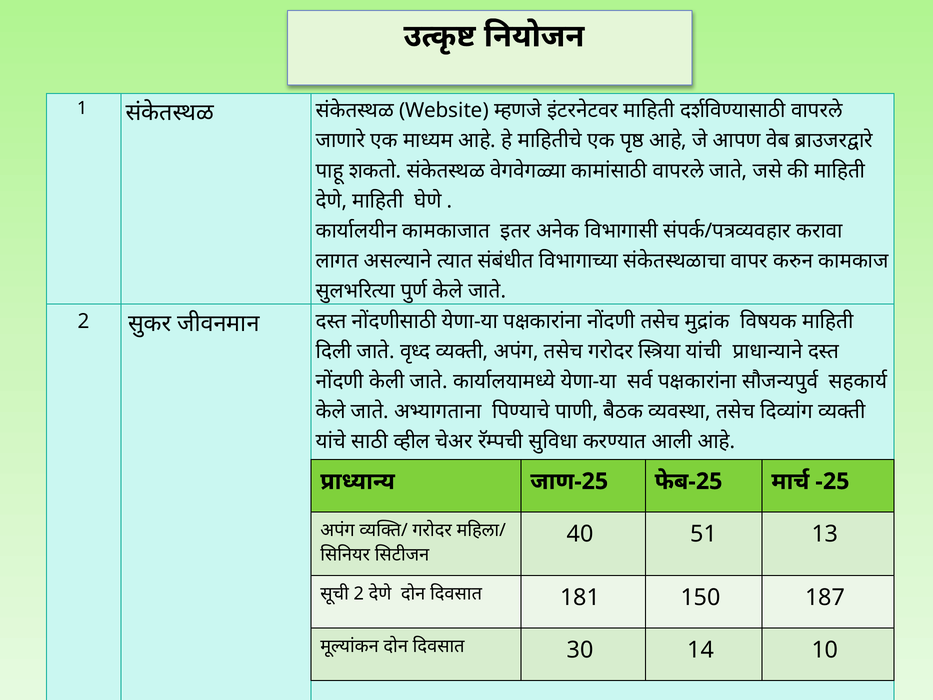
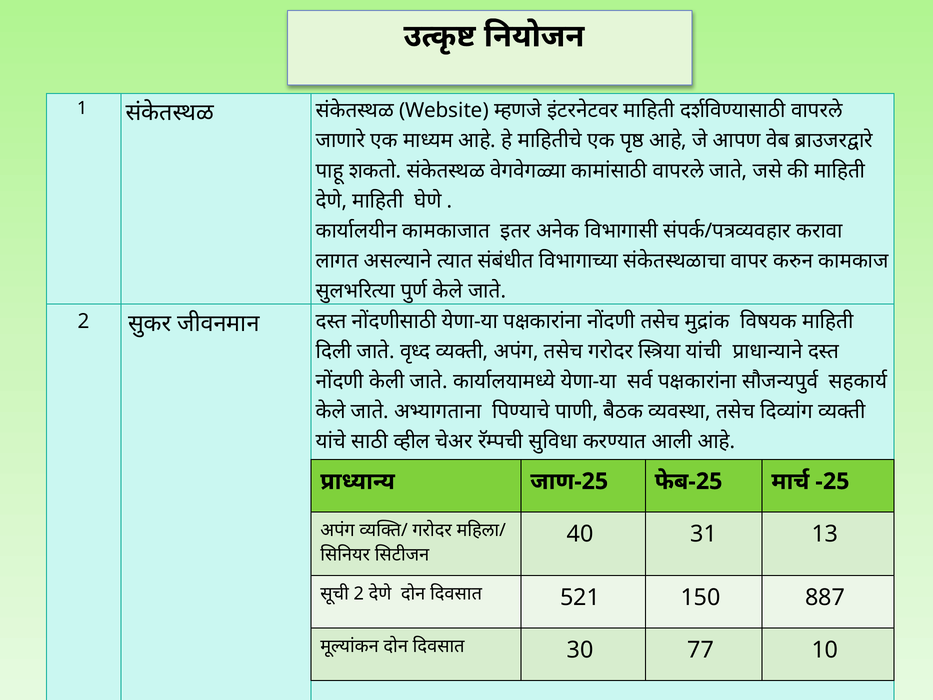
51: 51 -> 31 (704, 534)
181: 181 -> 521 (580, 597)
187: 187 -> 887 (825, 597)
14: 14 -> 77 (701, 650)
